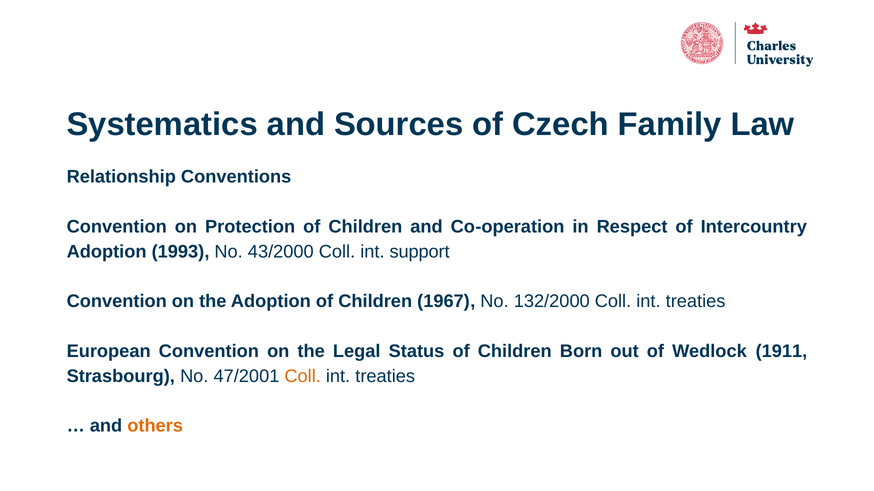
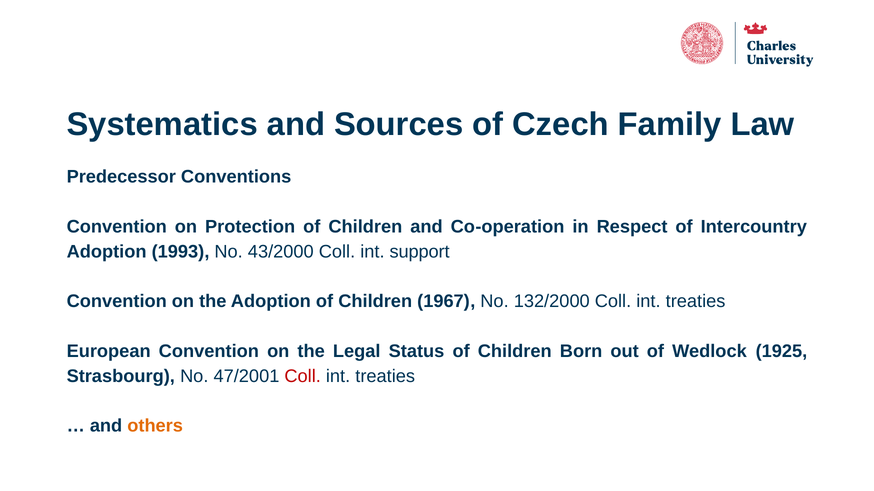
Relationship: Relationship -> Predecessor (121, 177)
1911: 1911 -> 1925 (781, 352)
Coll colour: orange -> red (303, 377)
